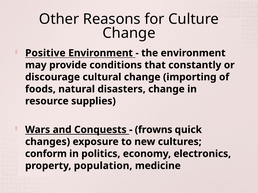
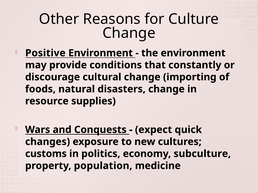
frowns: frowns -> expect (154, 130)
conform: conform -> customs (46, 154)
electronics: electronics -> subculture (202, 154)
